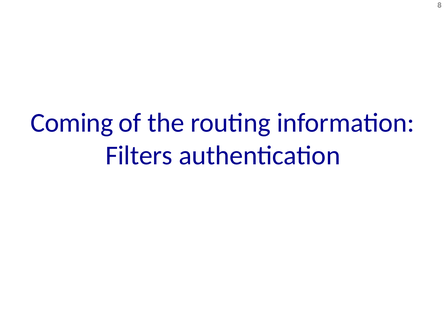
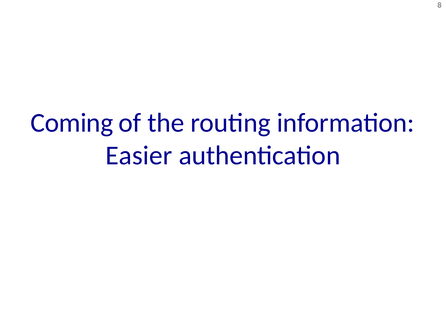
Filters: Filters -> Easier (139, 156)
